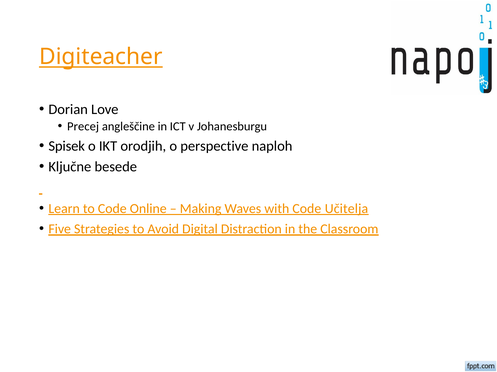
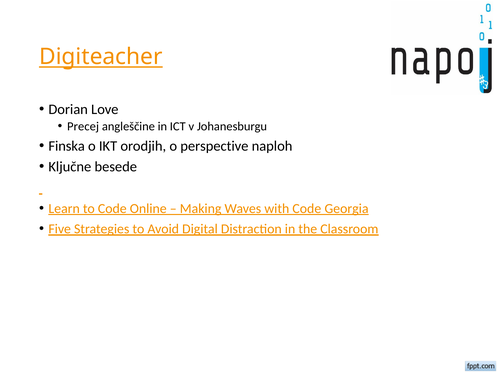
Spisek: Spisek -> Finska (67, 146)
Učitelja: Učitelja -> Georgia (347, 209)
